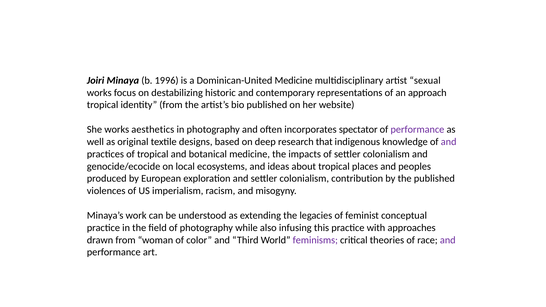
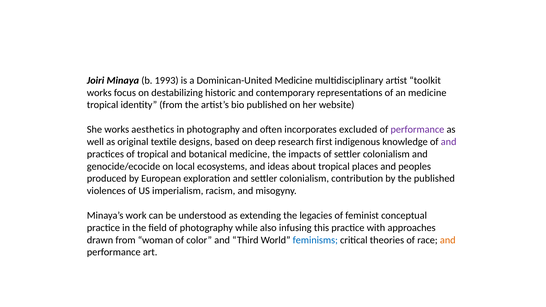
1996: 1996 -> 1993 (167, 80)
sexual: sexual -> toolkit (425, 80)
an approach: approach -> medicine (427, 93)
spectator: spectator -> excluded (358, 130)
that: that -> first (324, 142)
feminisms colour: purple -> blue (315, 240)
and colour: purple -> orange (448, 240)
